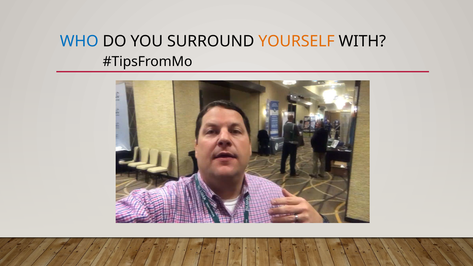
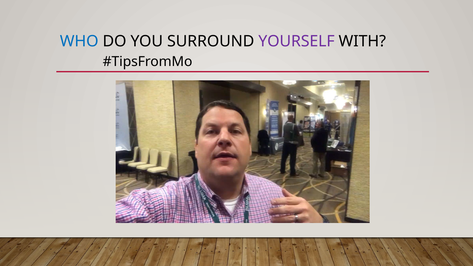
YOURSELF colour: orange -> purple (296, 41)
